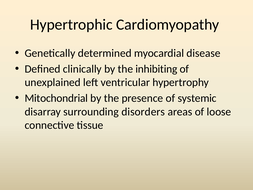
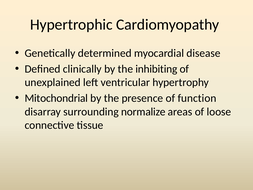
systemic: systemic -> function (197, 98)
disorders: disorders -> normalize (143, 112)
